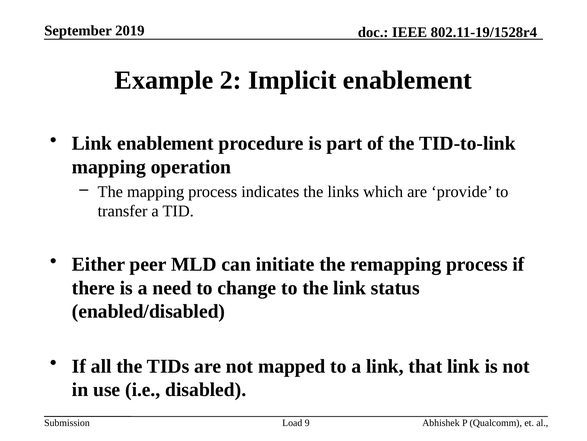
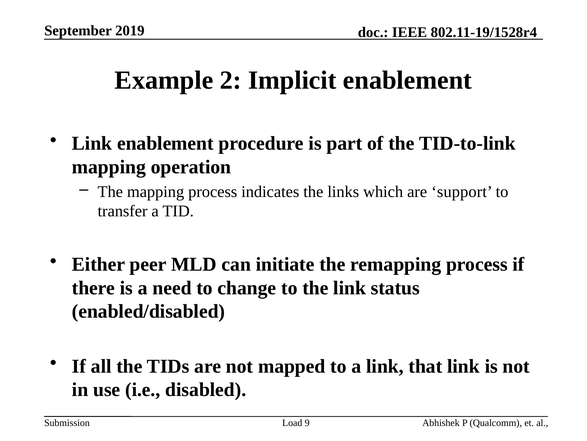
provide: provide -> support (462, 191)
